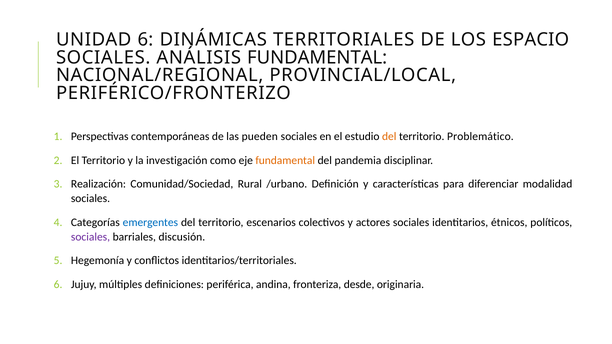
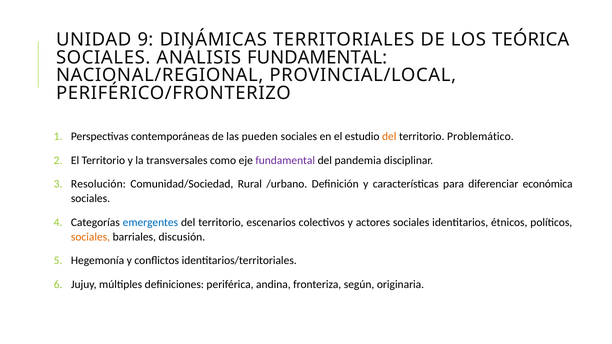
UNIDAD 6: 6 -> 9 (145, 40)
ESPACIO: ESPACIO -> TEÓRICA (531, 40)
investigación: investigación -> transversales (177, 160)
fundamental colour: orange -> purple (285, 160)
Realización: Realización -> Resolución (98, 184)
modalidad: modalidad -> económica (548, 184)
sociales colour: purple -> orange (91, 237)
desde: desde -> según (359, 284)
